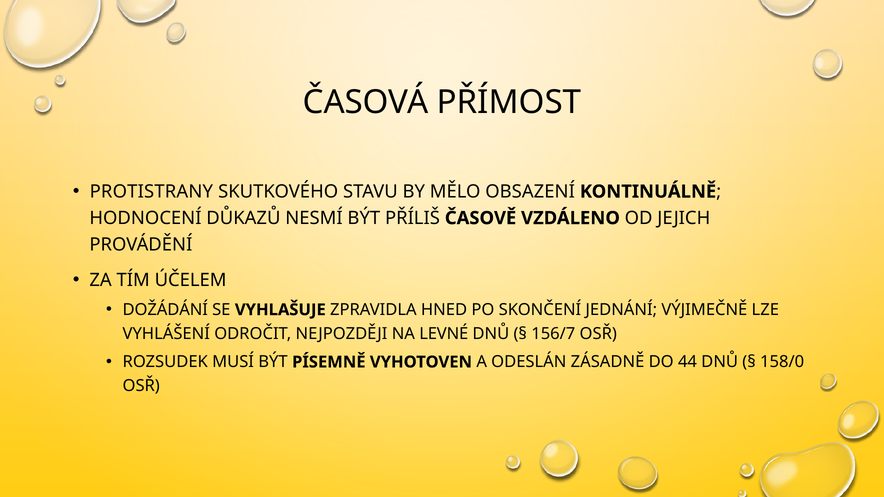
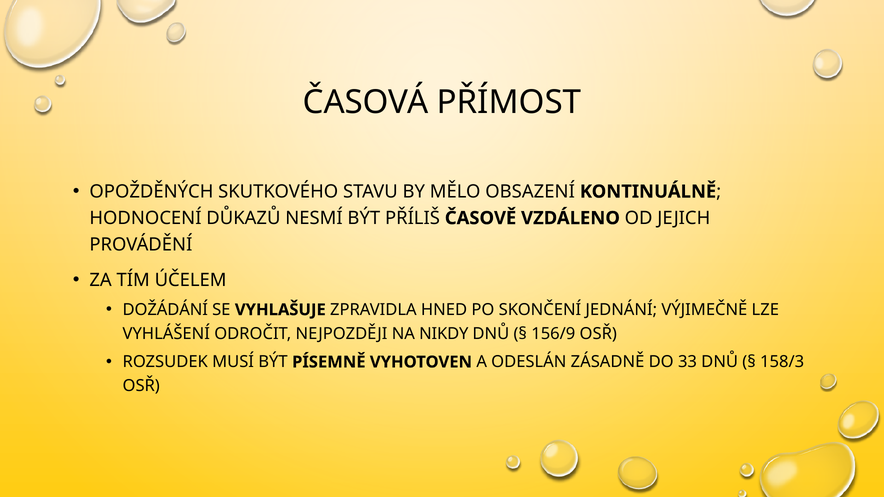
PROTISTRANY: PROTISTRANY -> OPOŽDĚNÝCH (151, 192)
LEVNÉ: LEVNÉ -> NIKDY (444, 334)
156/7: 156/7 -> 156/9 (553, 334)
44: 44 -> 33 (688, 362)
158/0: 158/0 -> 158/3 (782, 362)
